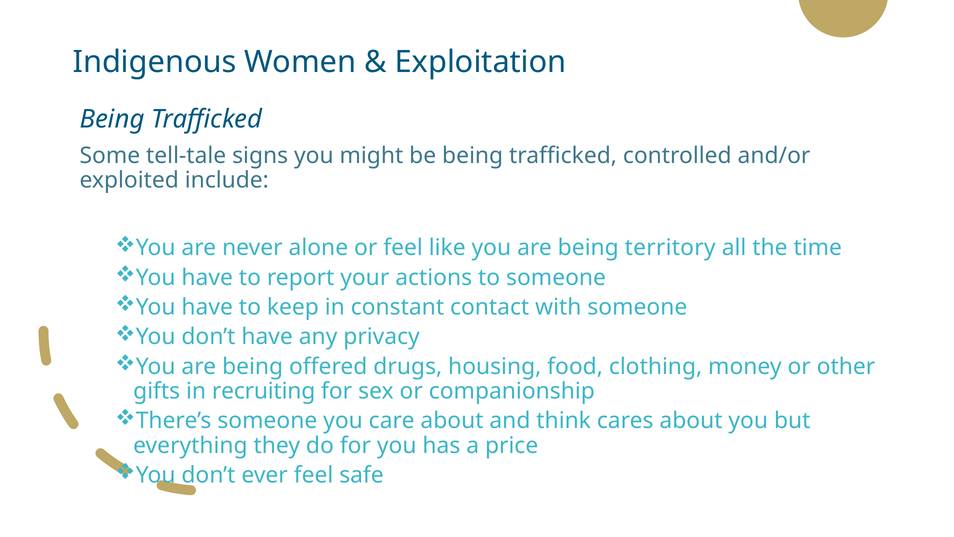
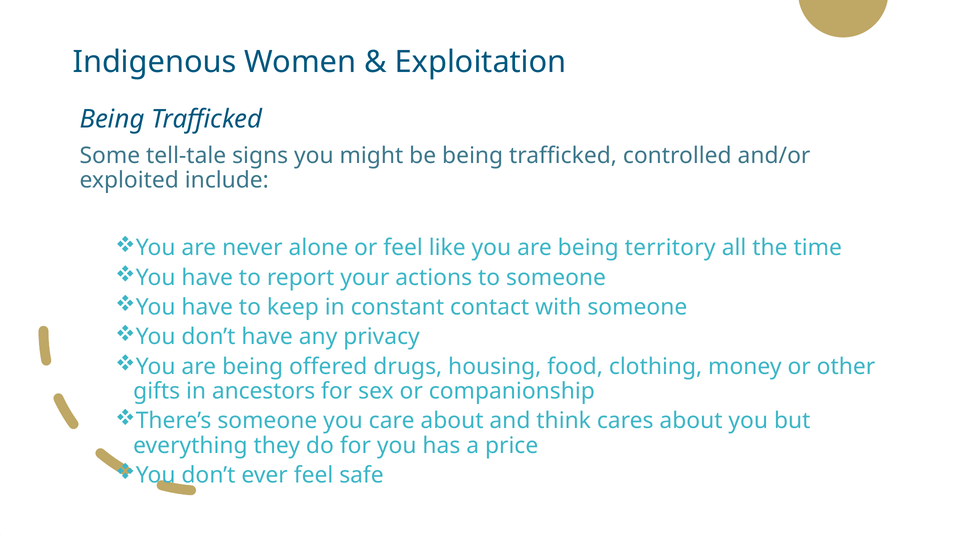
recruiting: recruiting -> ancestors (264, 391)
